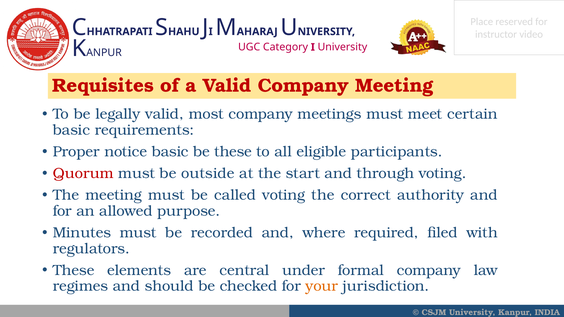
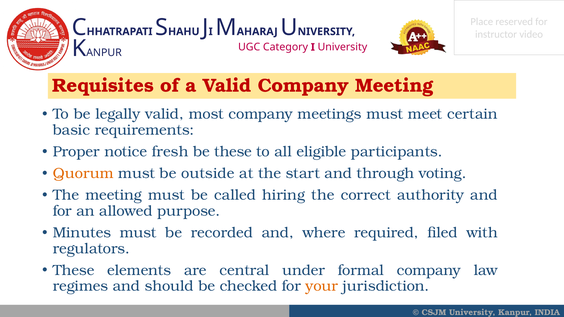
notice basic: basic -> fresh (170, 152)
Quorum colour: red -> orange (83, 174)
called voting: voting -> hiring (284, 195)
